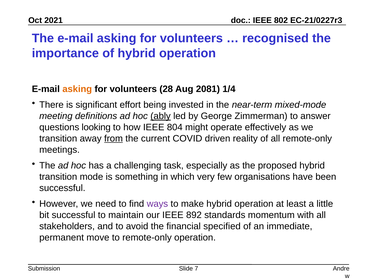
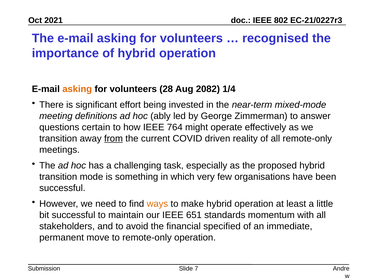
2081: 2081 -> 2082 (208, 89)
ably underline: present -> none (161, 116)
looking: looking -> certain (96, 128)
804: 804 -> 764 (175, 128)
ways colour: purple -> orange (157, 204)
892: 892 -> 651 (194, 215)
